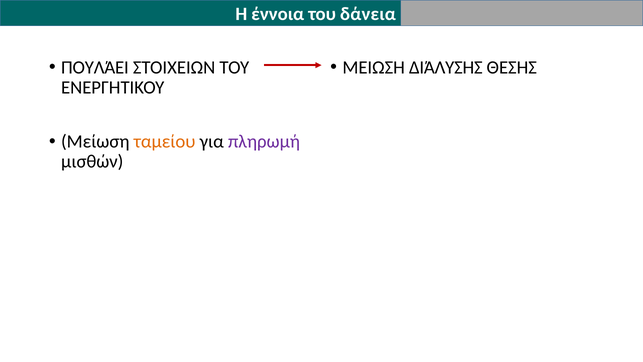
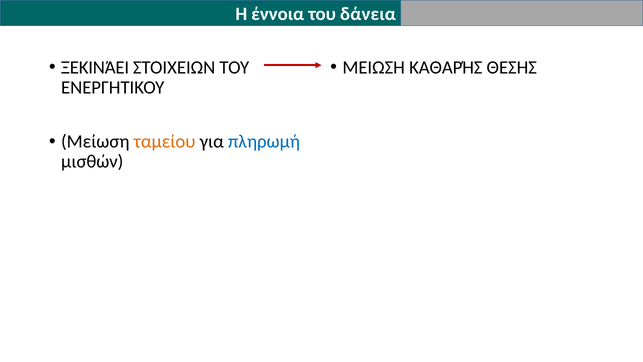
ΠΟΥΛΆΕΙ: ΠΟΥΛΆΕΙ -> ΞΕΚΙΝΆΕΙ (95, 67)
ΔΙΆΛΥΣΗΣ: ΔΙΆΛΥΣΗΣ -> ΚΑΘΑΡΉΣ (446, 67)
πληρωμή colour: purple -> blue (264, 141)
